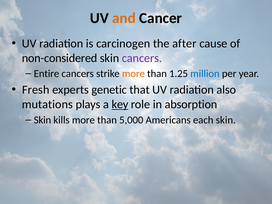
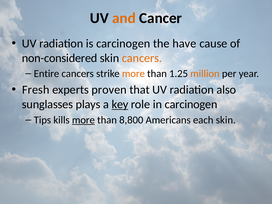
after: after -> have (184, 44)
cancers colour: purple -> orange (142, 58)
million colour: blue -> orange (205, 74)
genetic: genetic -> proven (109, 90)
mutations: mutations -> sunglasses (47, 104)
in absorption: absorption -> carcinogen (191, 104)
Skin: Skin -> Tips (42, 120)
more underline: none -> present (83, 120)
5,000: 5,000 -> 8,800 (131, 120)
